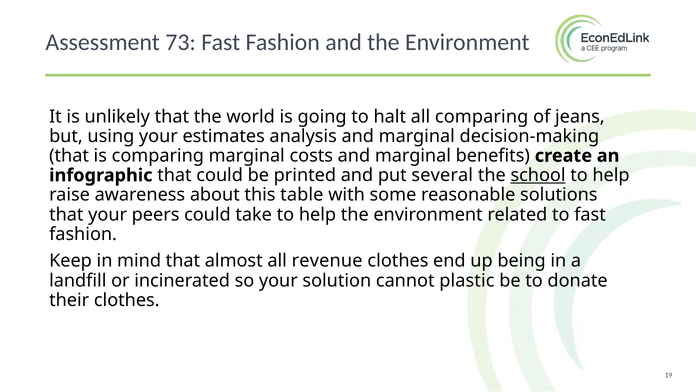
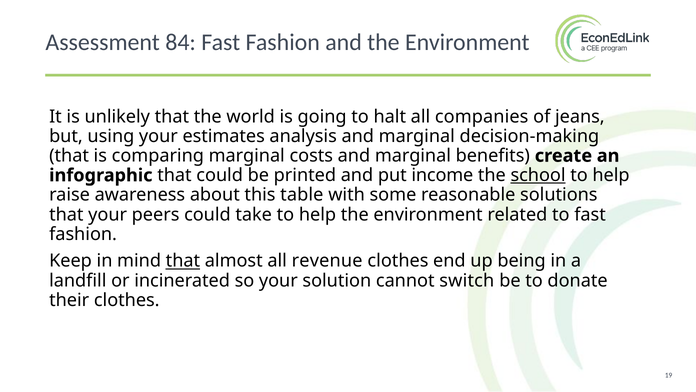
73: 73 -> 84 (181, 42)
all comparing: comparing -> companies (482, 116)
several: several -> income (442, 175)
that underline: none -> present (183, 261)
plastic: plastic -> switch (467, 280)
